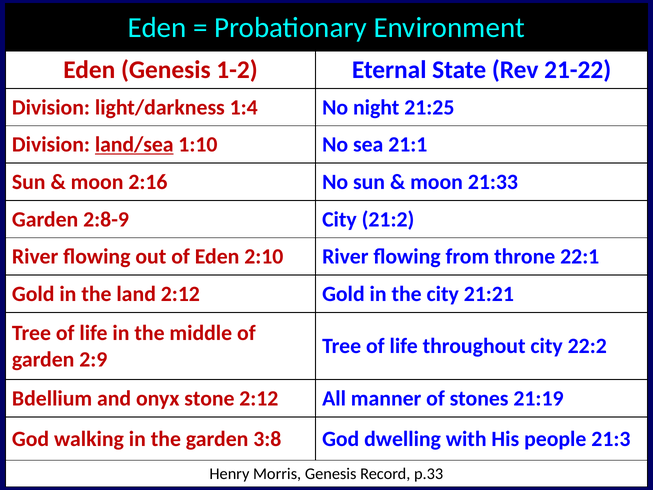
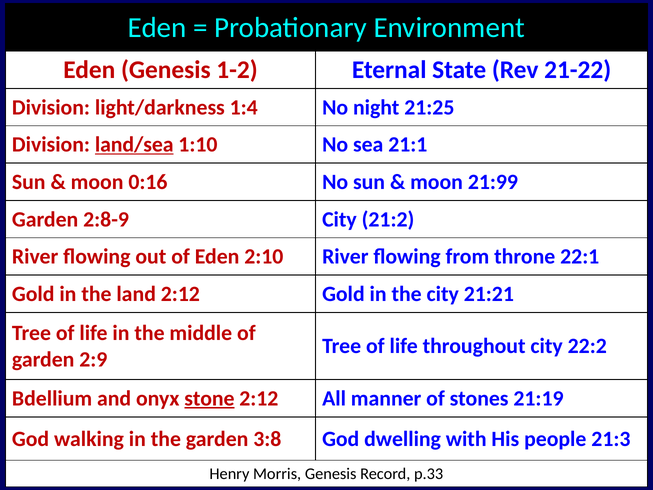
2:16: 2:16 -> 0:16 (148, 182)
21:33: 21:33 -> 21:99 (493, 182)
stone underline: none -> present (209, 398)
